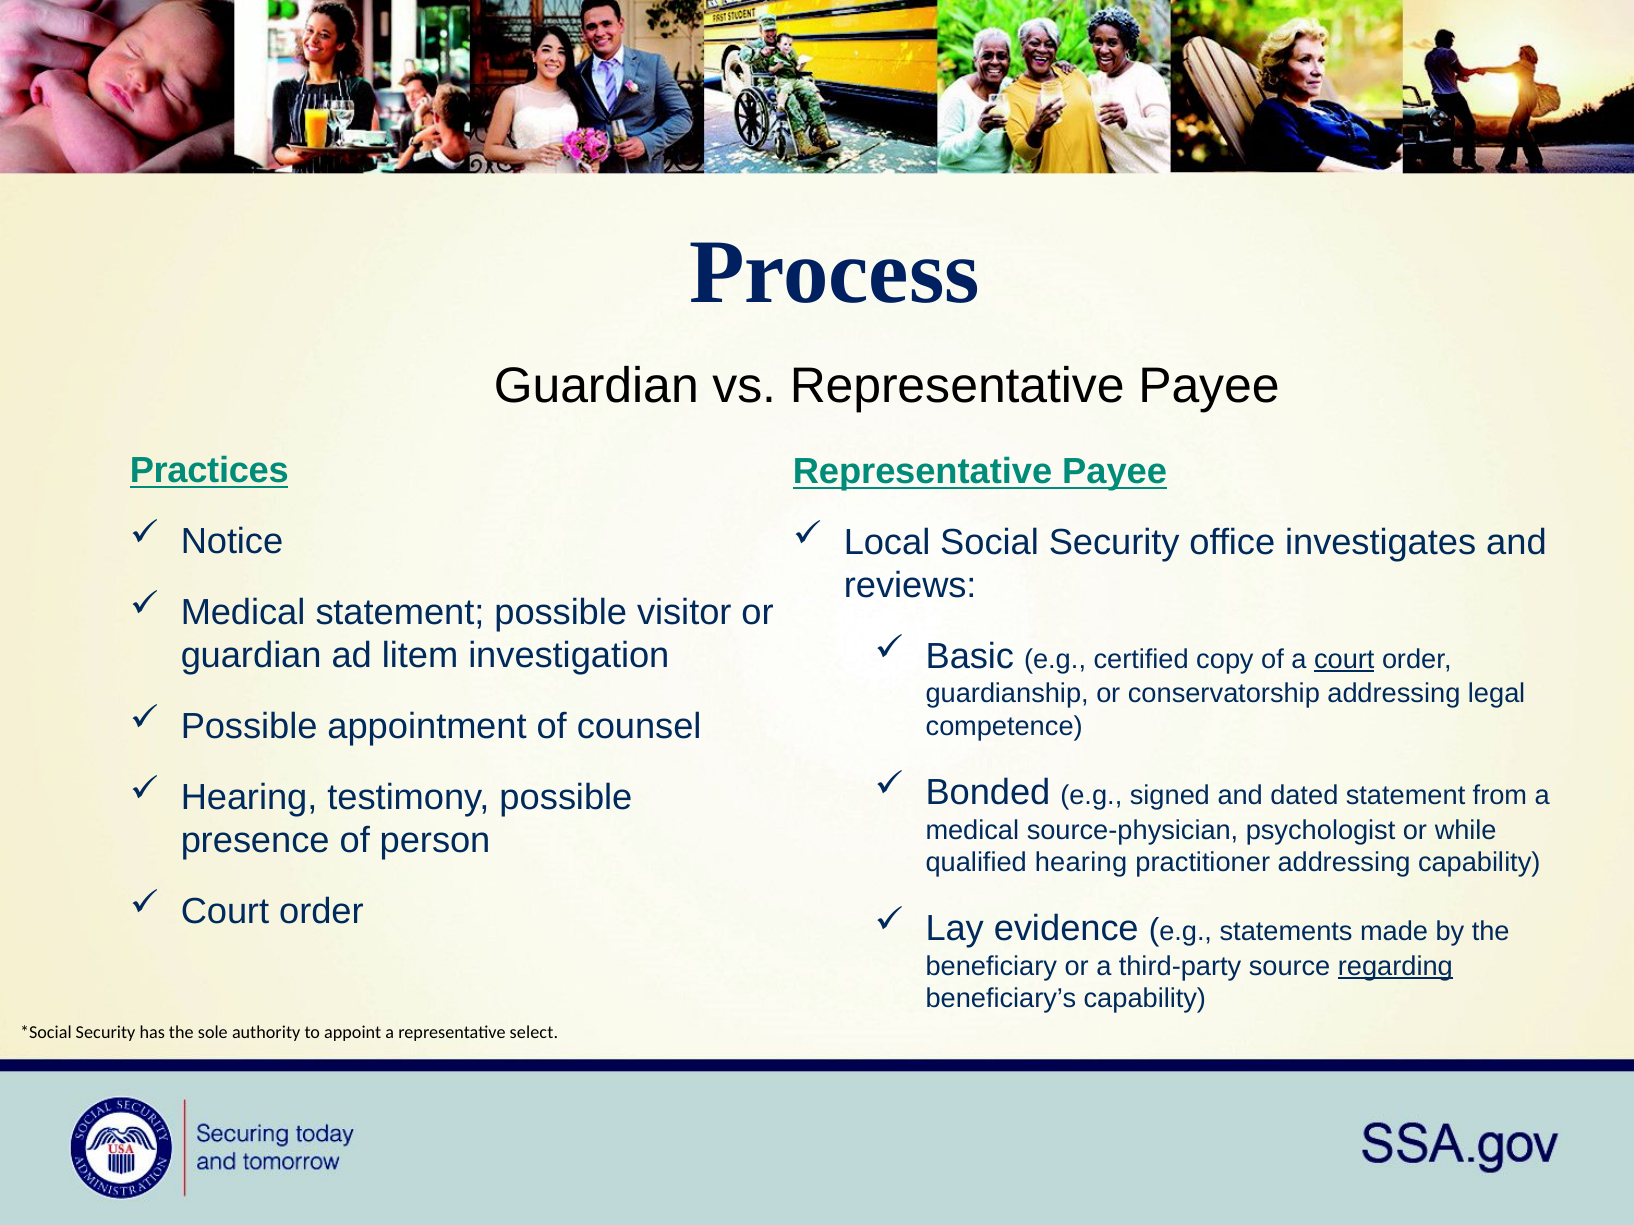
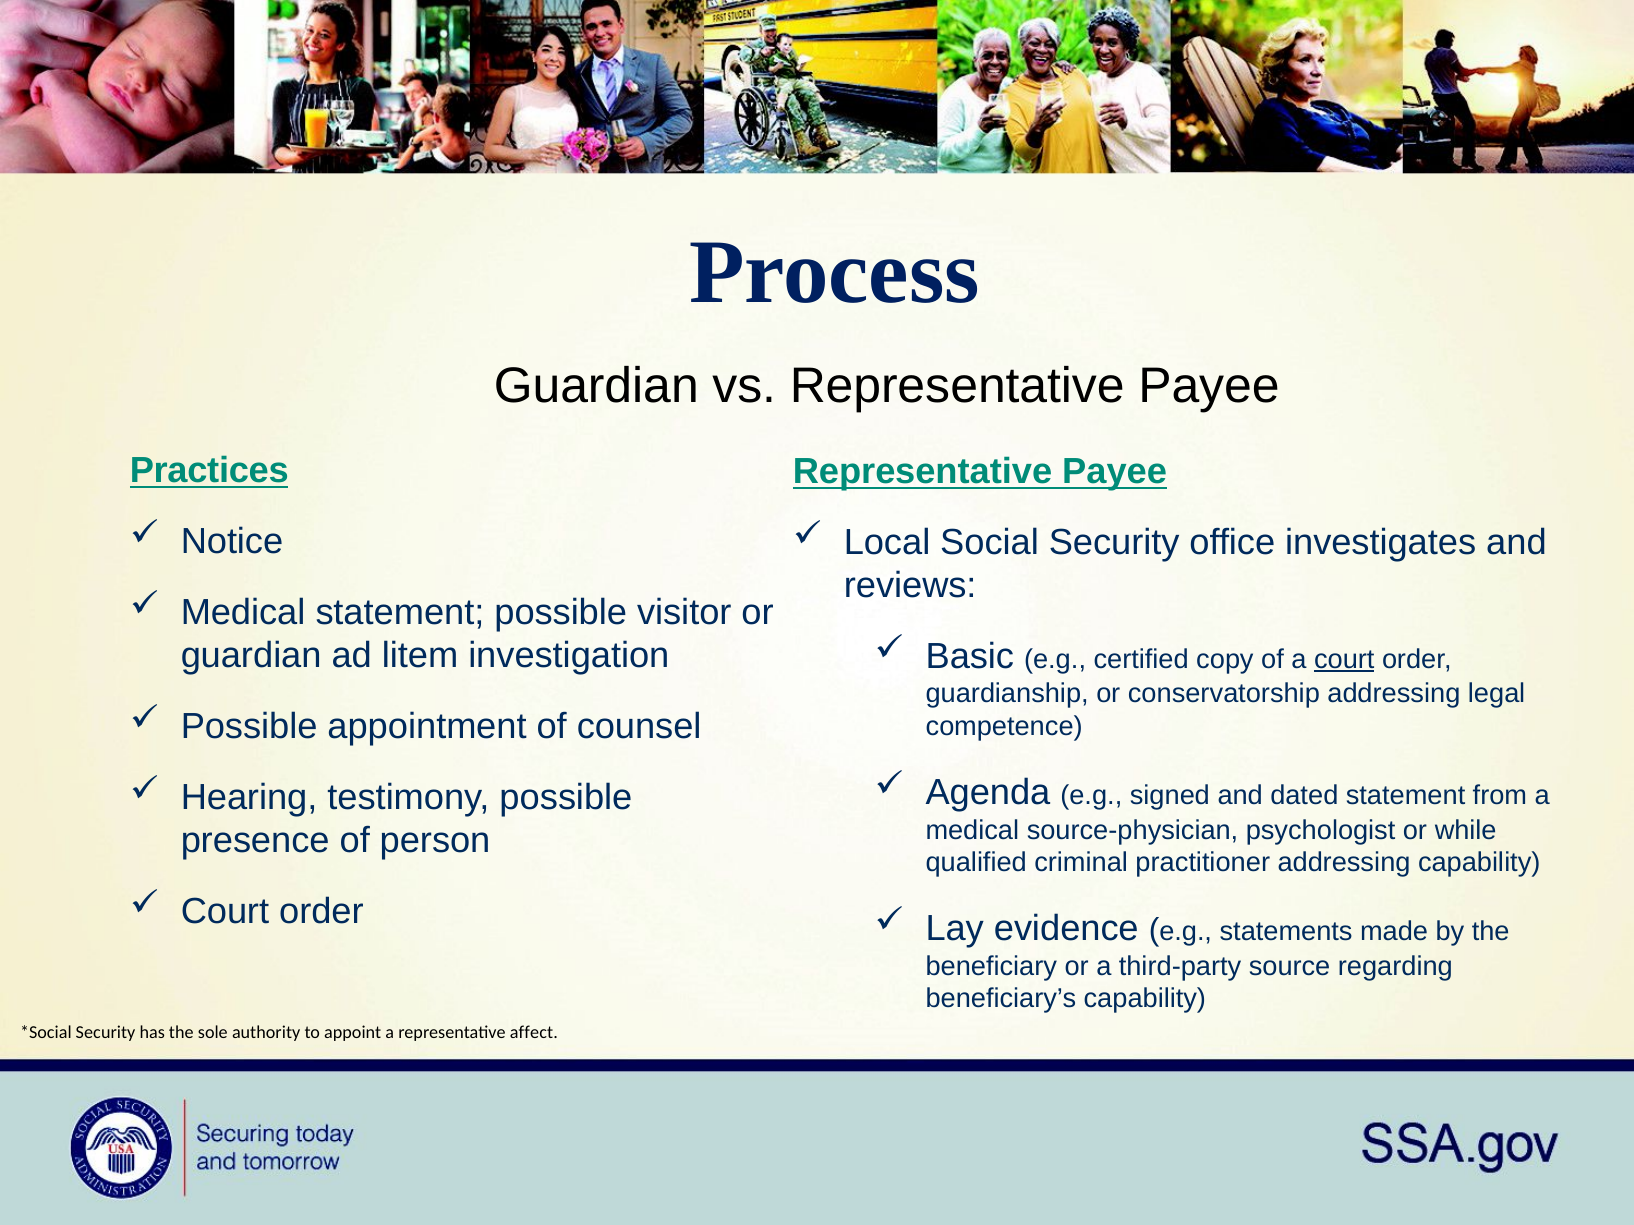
Bonded: Bonded -> Agenda (988, 793)
qualified hearing: hearing -> criminal (1081, 863)
regarding underline: present -> none (1395, 967)
select: select -> affect (534, 1033)
